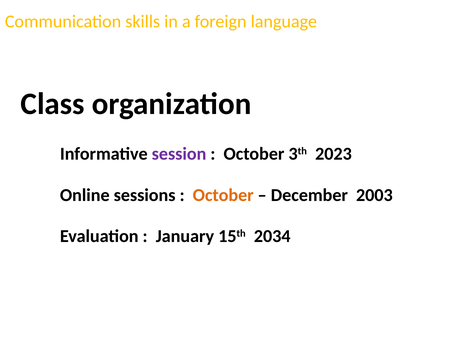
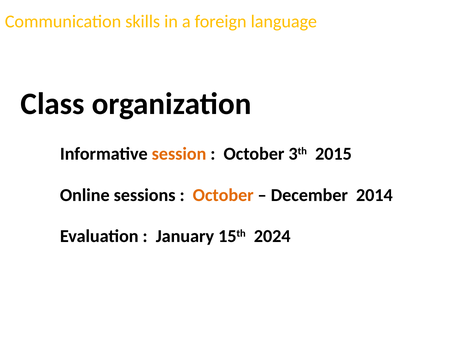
session colour: purple -> orange (179, 154)
2023: 2023 -> 2015 (333, 154)
2003: 2003 -> 2014 (374, 195)
2034: 2034 -> 2024 (272, 236)
